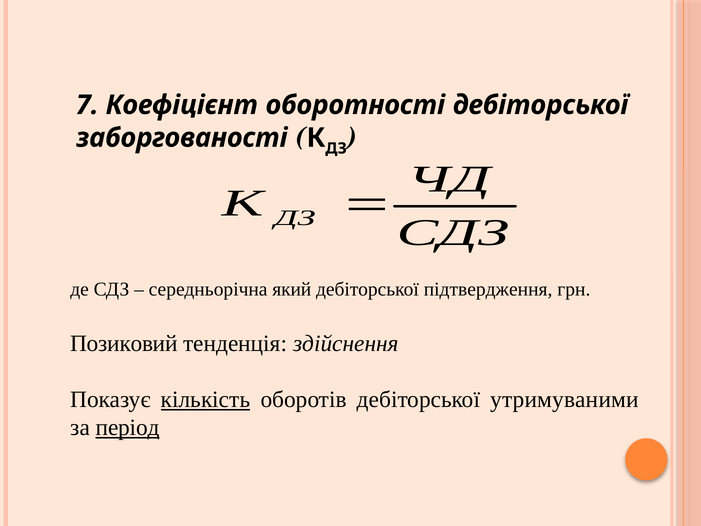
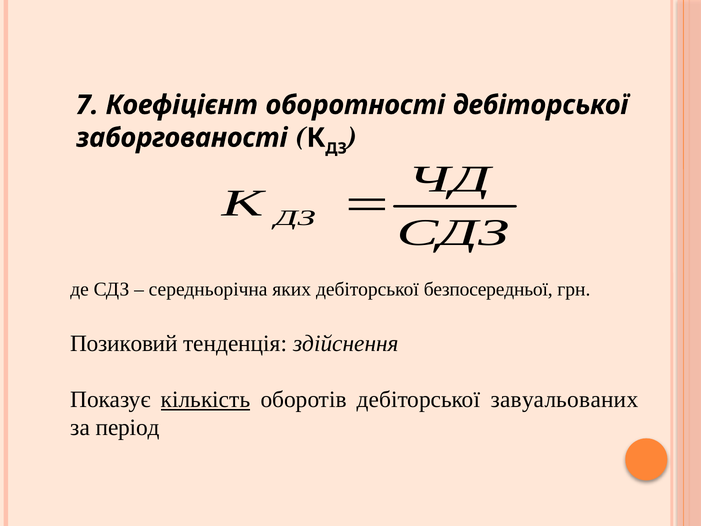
який: який -> яких (292, 289)
підтвердження: підтвердження -> безпосередньої (488, 289)
утримуваними: утримуваними -> завуальованих (565, 399)
період underline: present -> none (128, 427)
